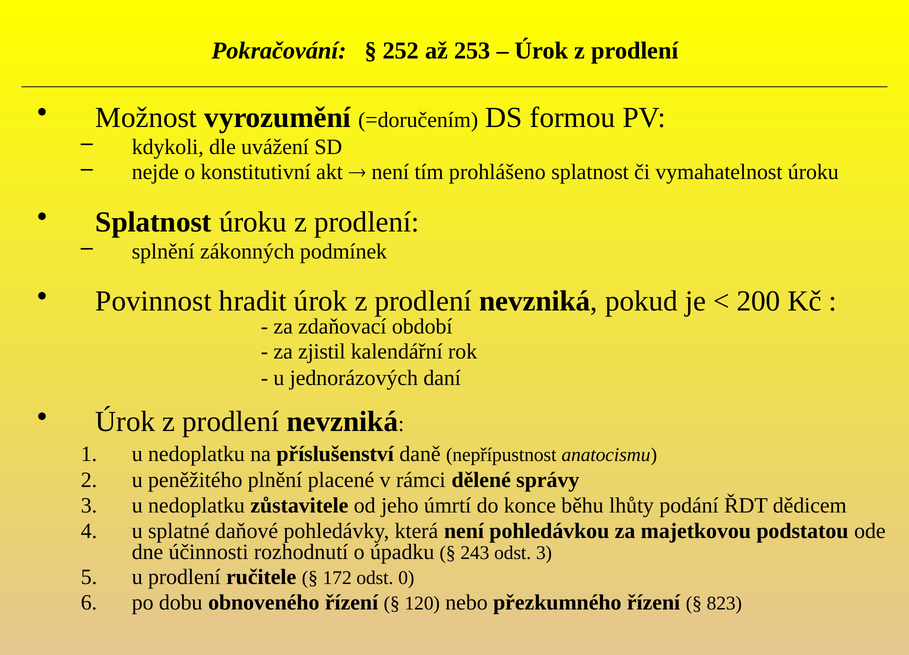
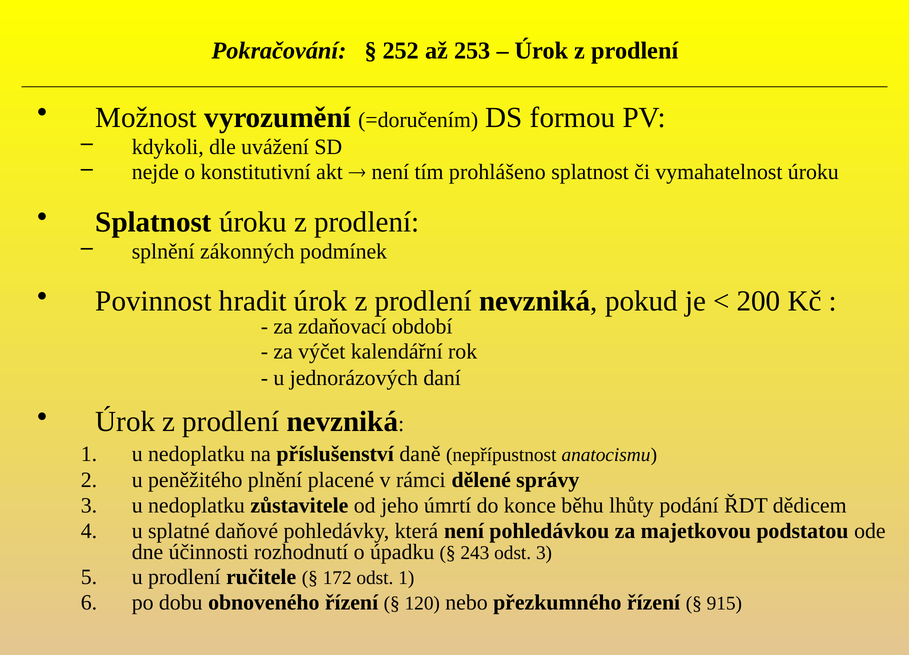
zjistil: zjistil -> výčet (322, 351)
odst 0: 0 -> 1 (406, 578)
823: 823 -> 915 (724, 603)
